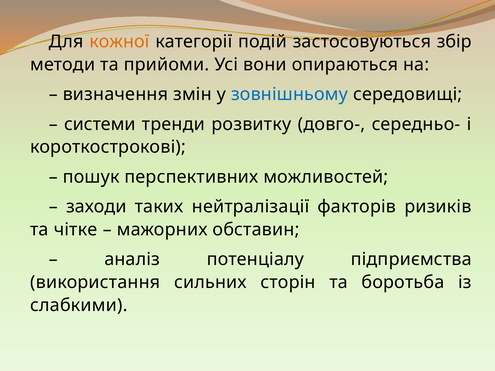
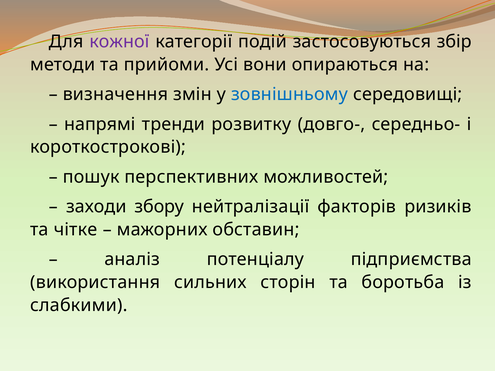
кожної colour: orange -> purple (119, 42)
системи: системи -> напрямі (100, 124)
таких: таких -> збору (159, 207)
